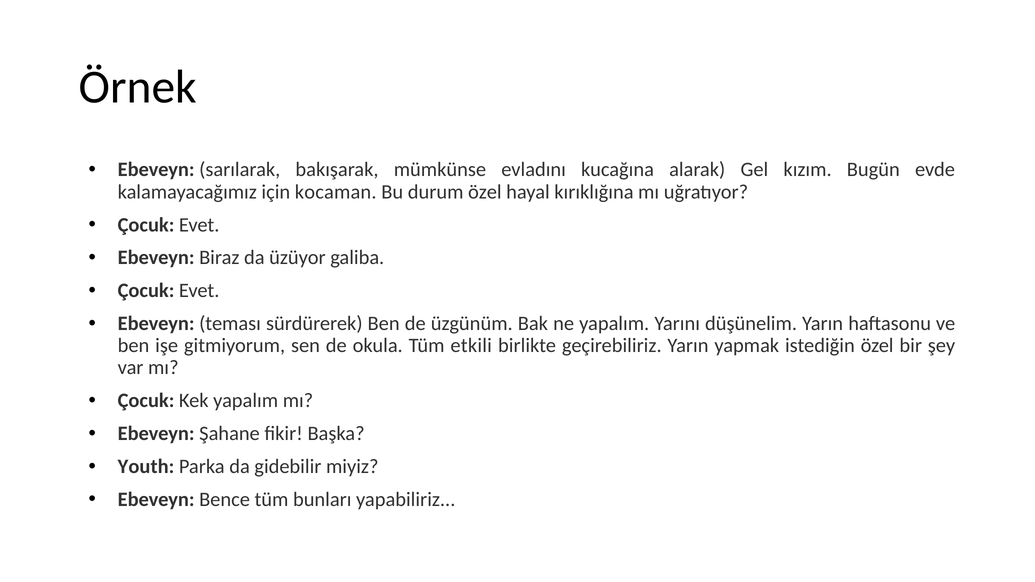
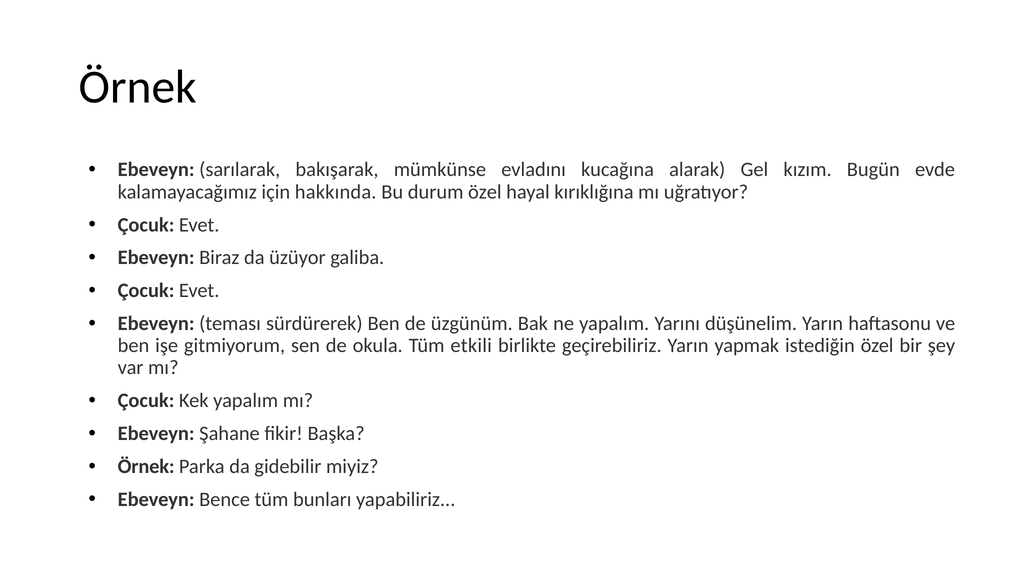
kocaman: kocaman -> hakkında (336, 192)
Youth: Youth -> Örnek (146, 467)
